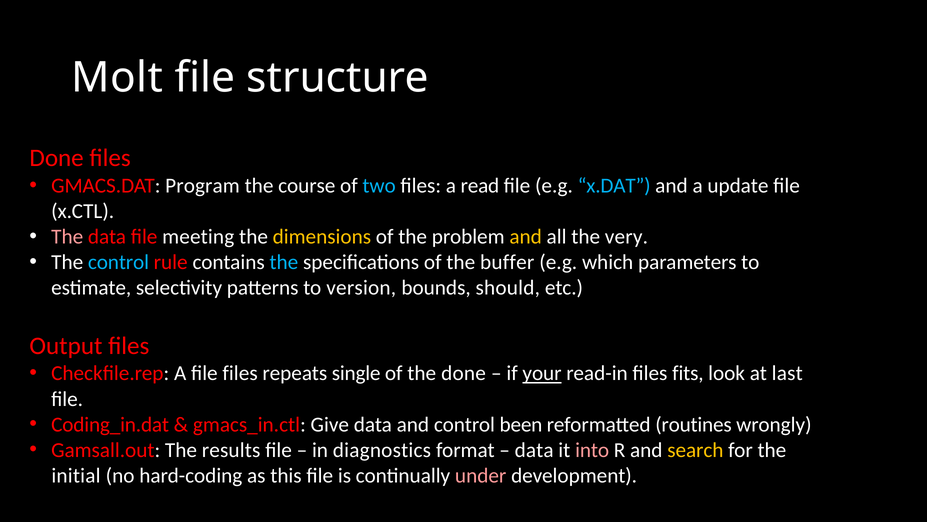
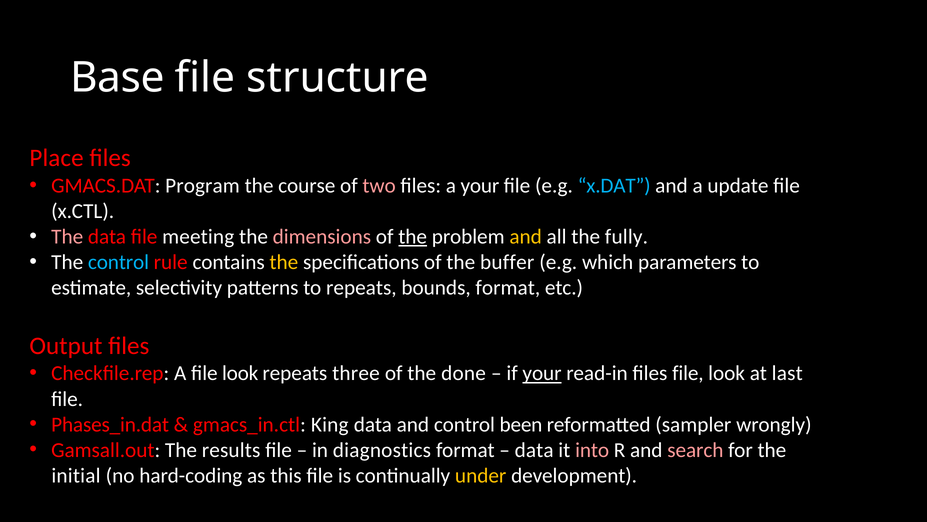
Molt: Molt -> Base (118, 78)
Done: Done -> Place (57, 158)
two colour: light blue -> pink (379, 185)
a read: read -> your (480, 185)
dimensions colour: yellow -> pink (322, 236)
the underline: none -> present (413, 236)
very: very -> fully (626, 236)
the colour: light blue -> yellow (284, 262)
to version: version -> repeats (361, 287)
bounds should: should -> format (508, 287)
A file files: files -> look (240, 373)
single: single -> three (356, 373)
files fits: fits -> file (688, 373)
Coding_in.dat: Coding_in.dat -> Phases_in.dat (110, 424)
Give: Give -> King (330, 424)
routines: routines -> sampler (693, 424)
search colour: yellow -> pink (695, 450)
under colour: pink -> yellow (481, 475)
